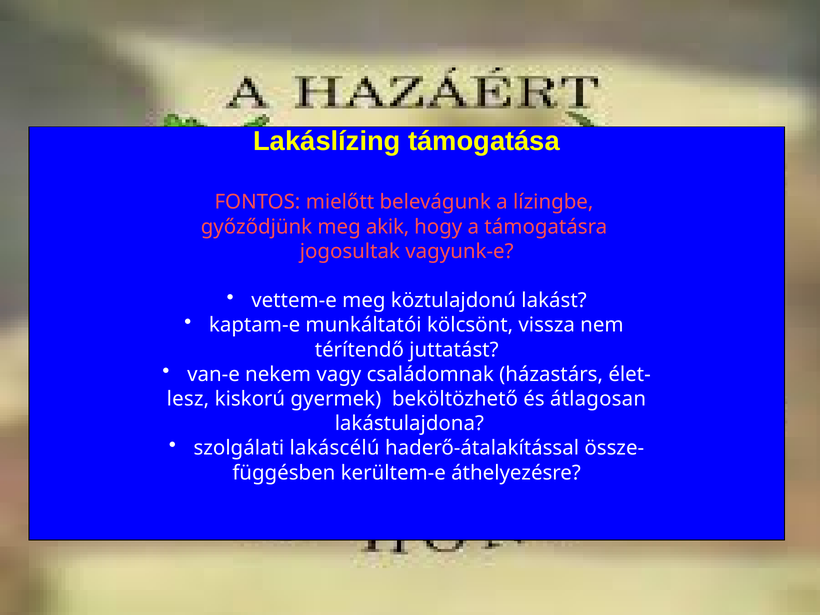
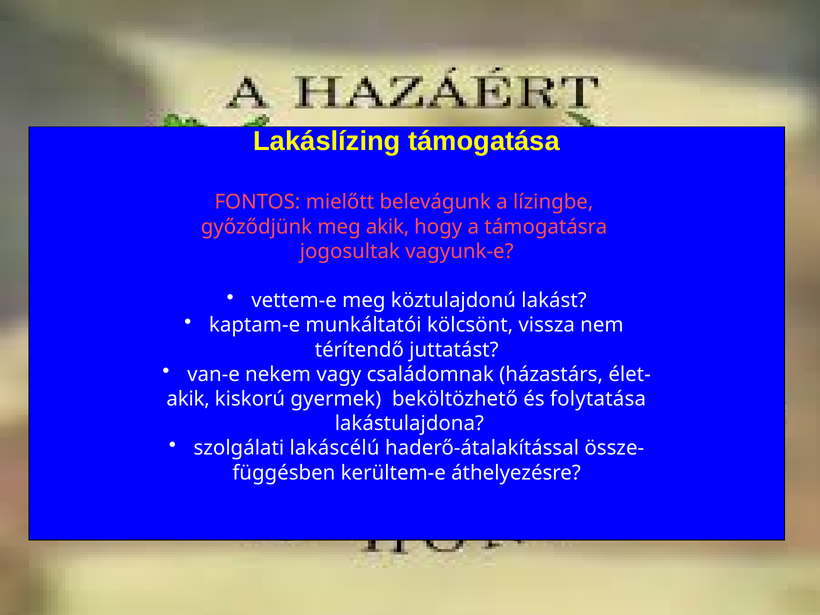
lesz: lesz -> akik (188, 399)
átlagosan: átlagosan -> folytatása (598, 399)
